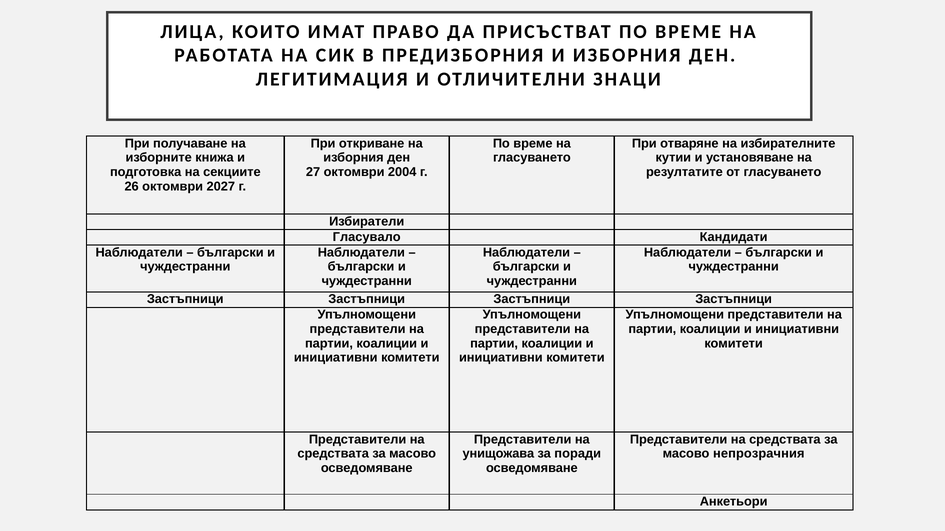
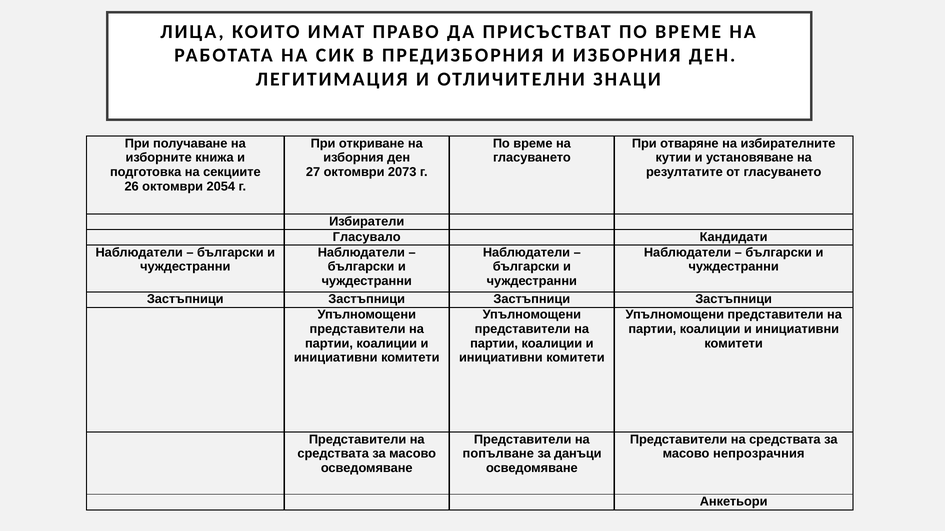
2004: 2004 -> 2073 (402, 172)
2027: 2027 -> 2054 (221, 186)
унищожава: унищожава -> попълване (498, 454)
поради: поради -> данъци (578, 454)
